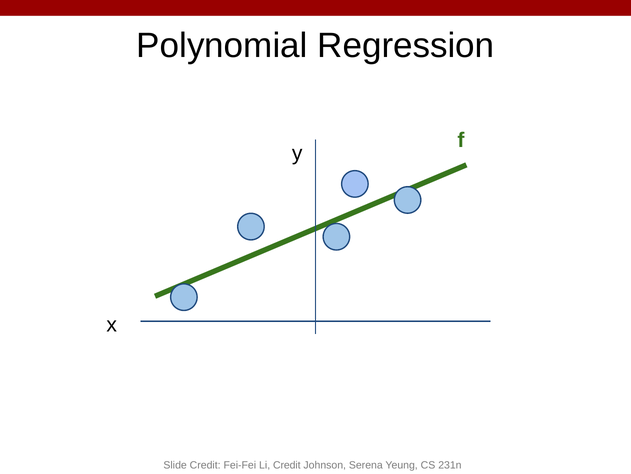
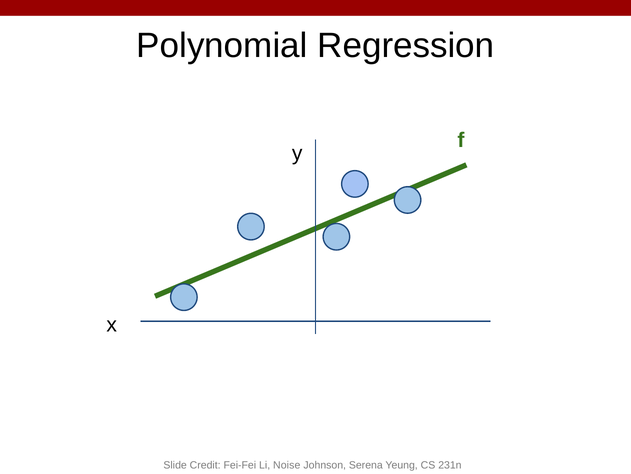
Li Credit: Credit -> Noise (287, 464)
